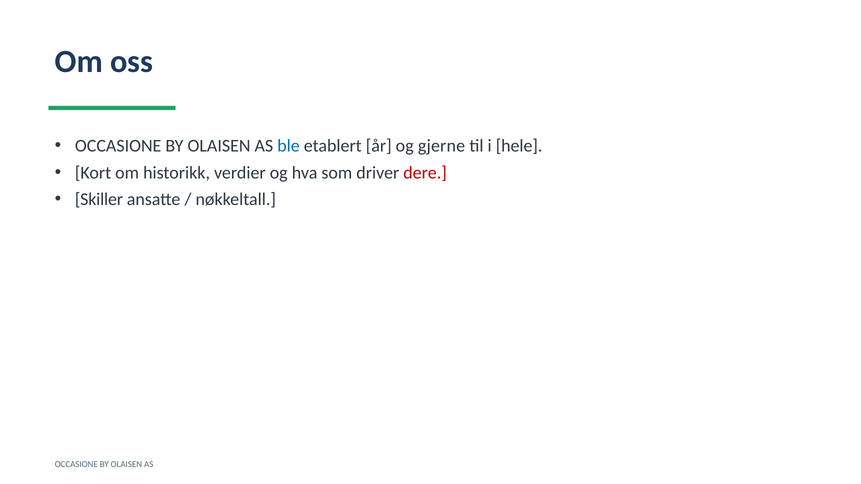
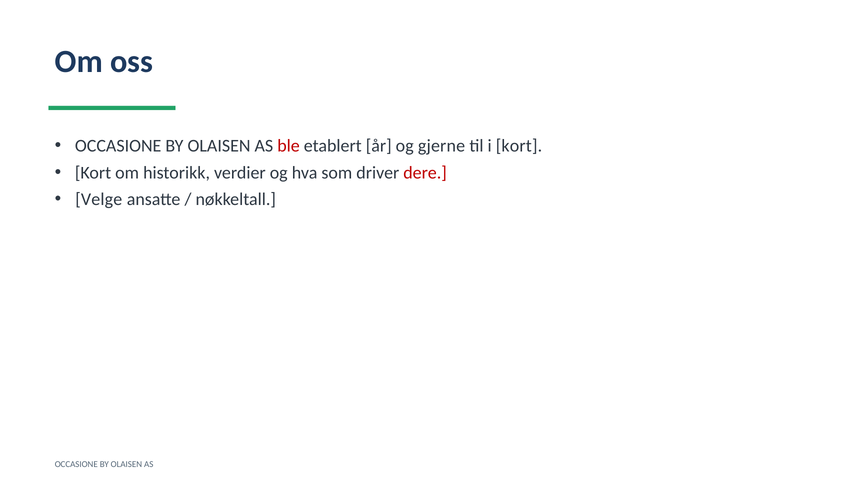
ble colour: blue -> red (288, 146)
i hele: hele -> kort (519, 146)
Skiller: Skiller -> Velge (99, 200)
